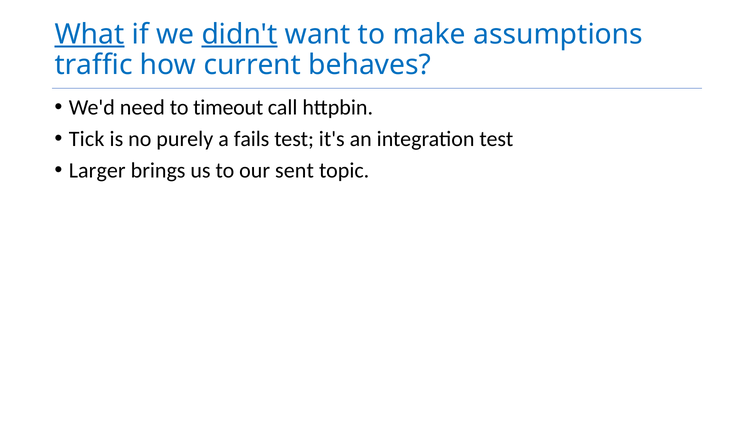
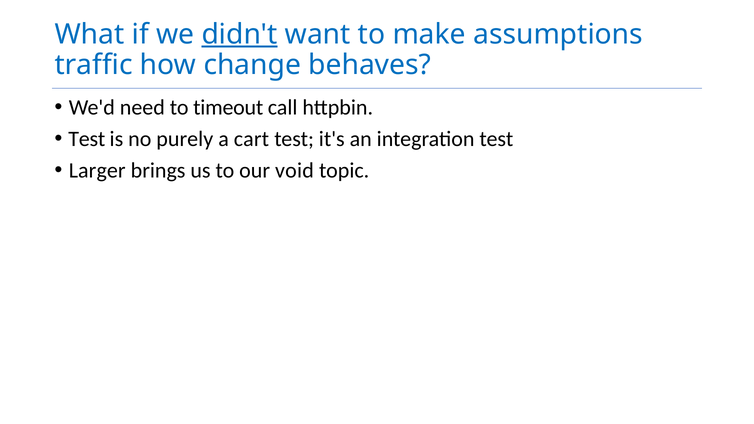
What underline: present -> none (90, 34)
current: current -> change (252, 65)
Tick: Tick -> Test (87, 139)
fails: fails -> cart (251, 139)
sent: sent -> void (294, 171)
